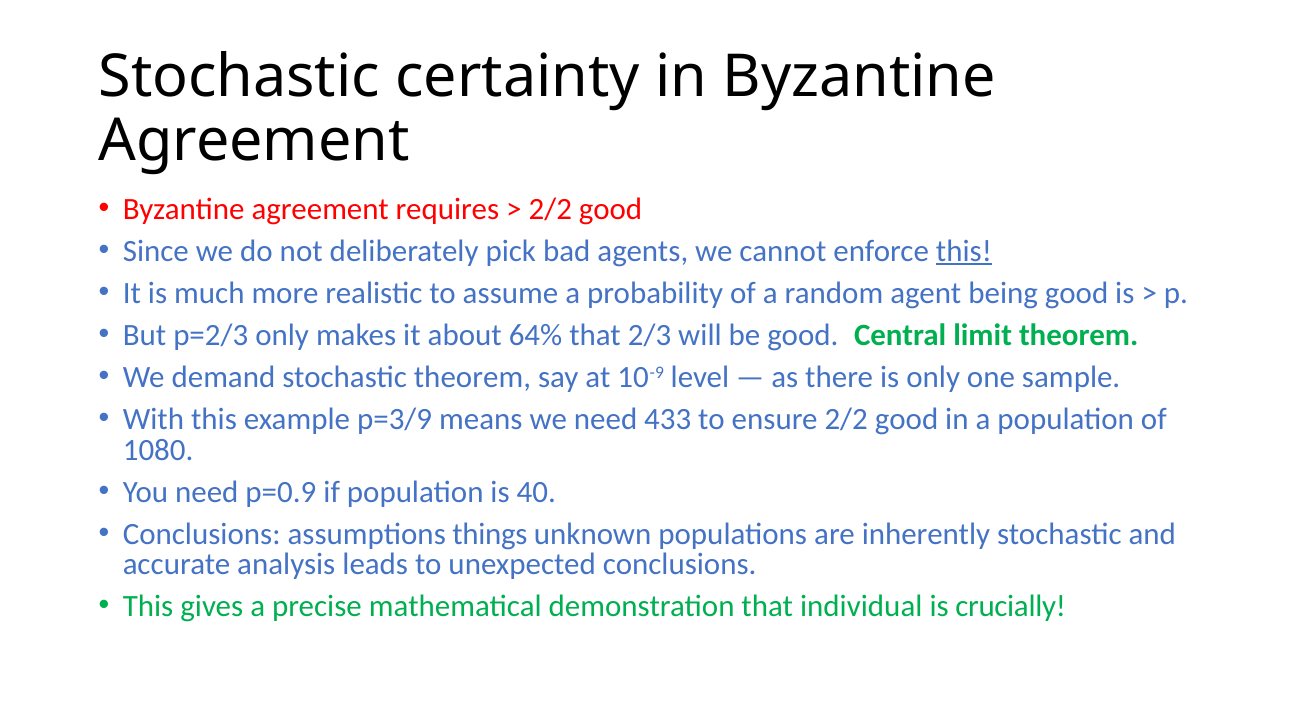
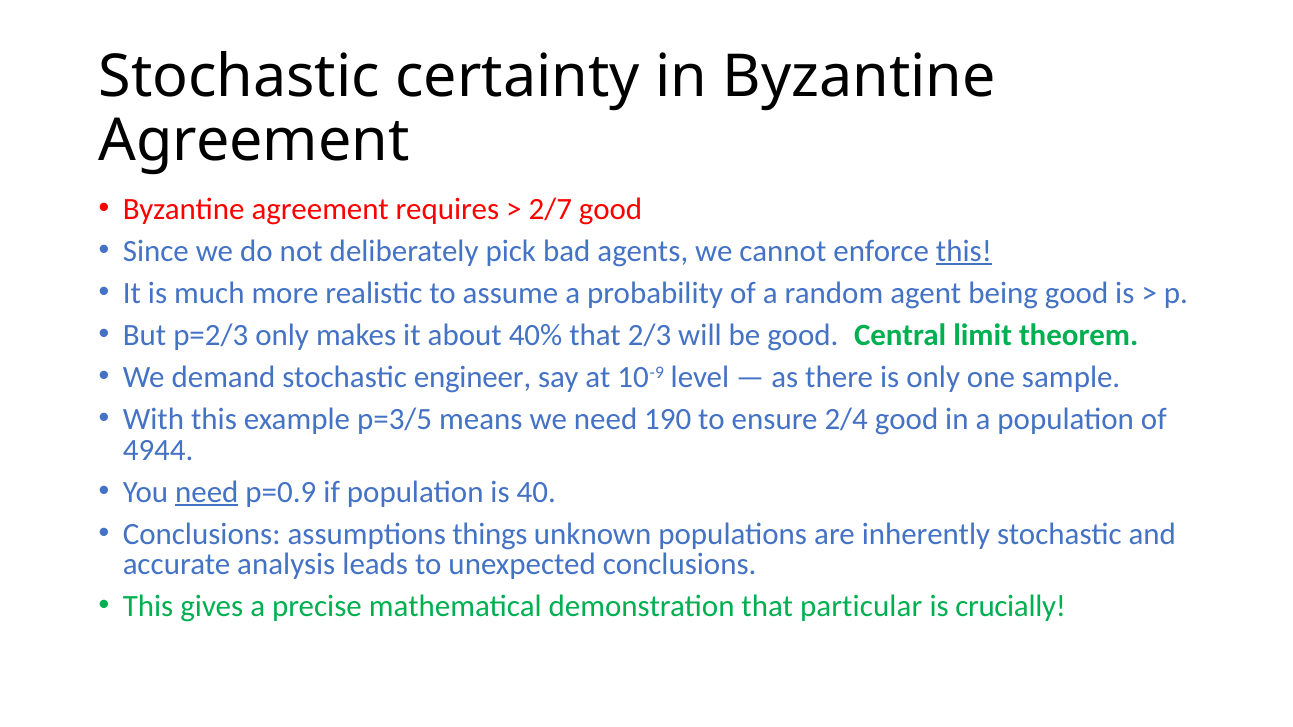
2/2: 2/2 -> 2/7 (550, 209)
64%: 64% -> 40% (535, 336)
stochastic theorem: theorem -> engineer (473, 378)
p=3/9: p=3/9 -> p=3/5 (395, 420)
433: 433 -> 190 (668, 420)
ensure 2/2: 2/2 -> 2/4 (846, 420)
1080: 1080 -> 4944 (158, 450)
need underline: none -> present (207, 492)
individual: individual -> particular (861, 607)
